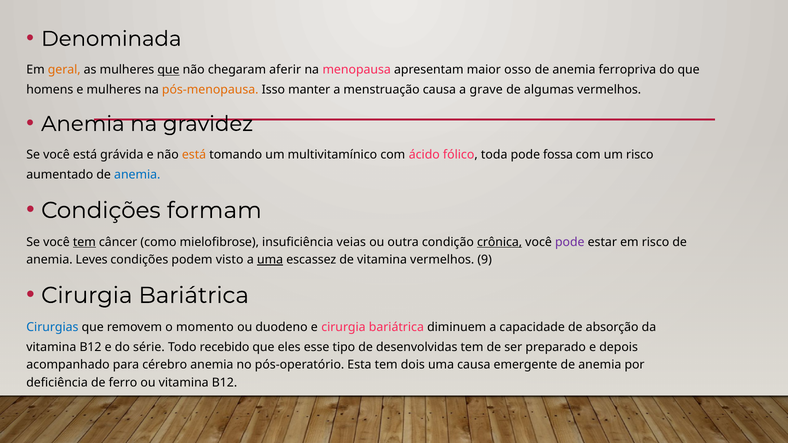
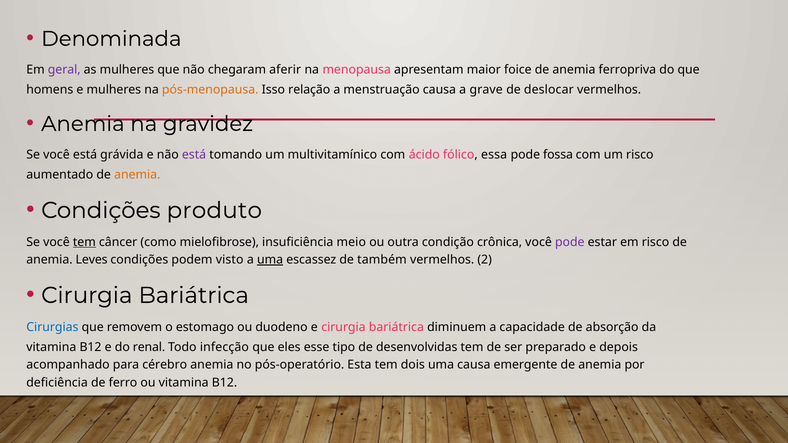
geral colour: orange -> purple (64, 70)
que underline: present -> none (168, 70)
osso: osso -> foice (518, 70)
manter: manter -> relação (309, 90)
algumas: algumas -> deslocar (549, 90)
está colour: orange -> purple (194, 155)
toda: toda -> essa (494, 155)
anemia colour: blue -> orange (137, 175)
formam: formam -> produto (214, 210)
veias: veias -> meio (351, 242)
crônica underline: present -> none (500, 242)
de vitamina: vitamina -> também (382, 260)
9: 9 -> 2 (485, 260)
momento: momento -> estomago (205, 327)
série: série -> renal (149, 347)
recebido: recebido -> infecção (224, 347)
